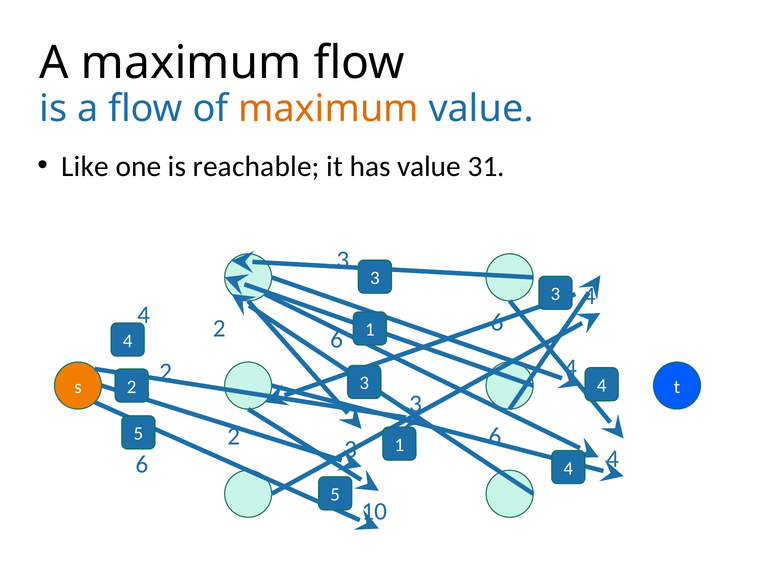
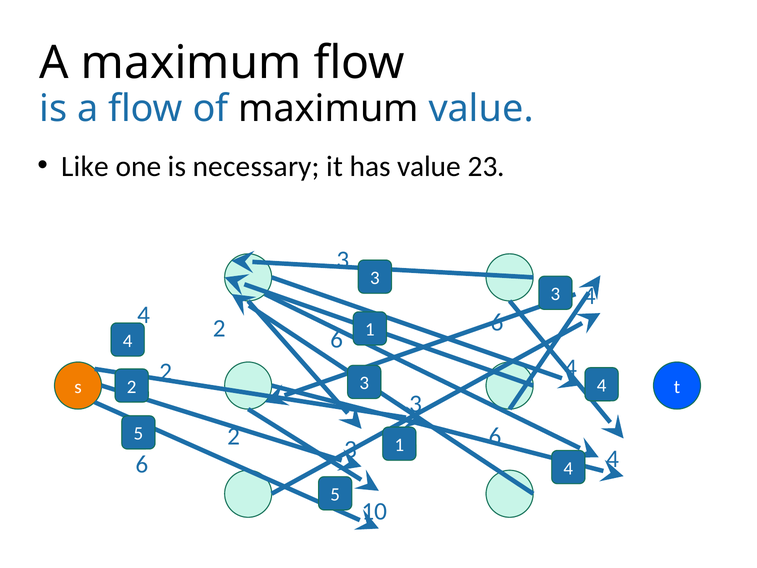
maximum colour: orange -> black (329, 109)
reachable: reachable -> necessary (256, 166)
31: 31 -> 23 (486, 166)
